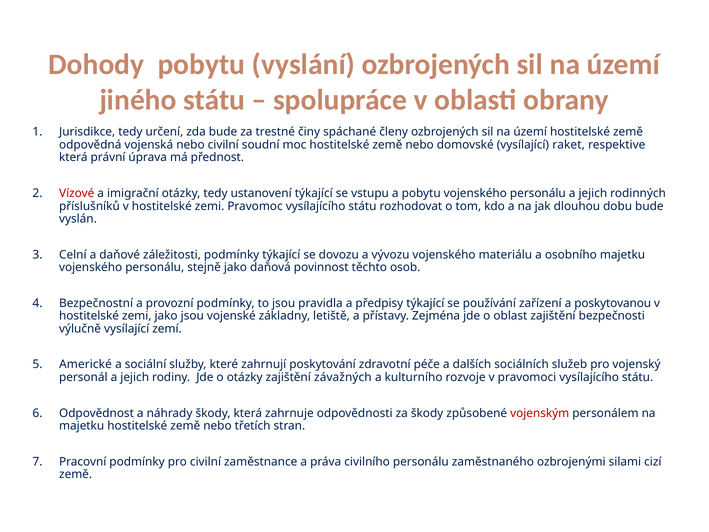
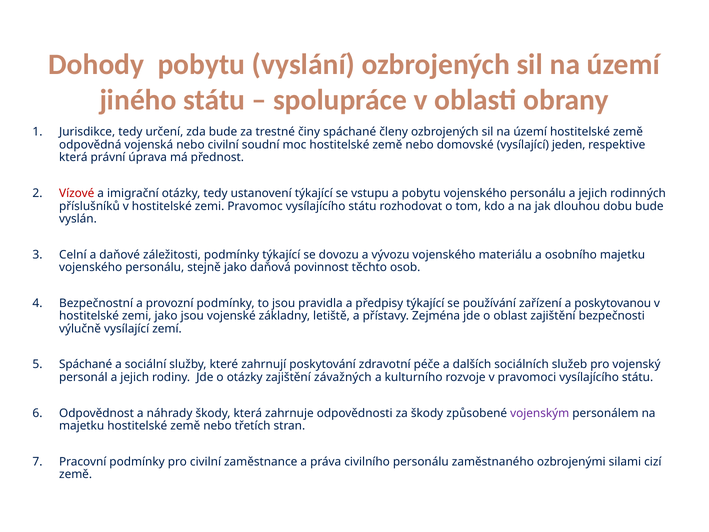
raket: raket -> jeden (569, 145)
Americké: Americké -> Spáchané (86, 364)
vojenským colour: red -> purple (540, 413)
